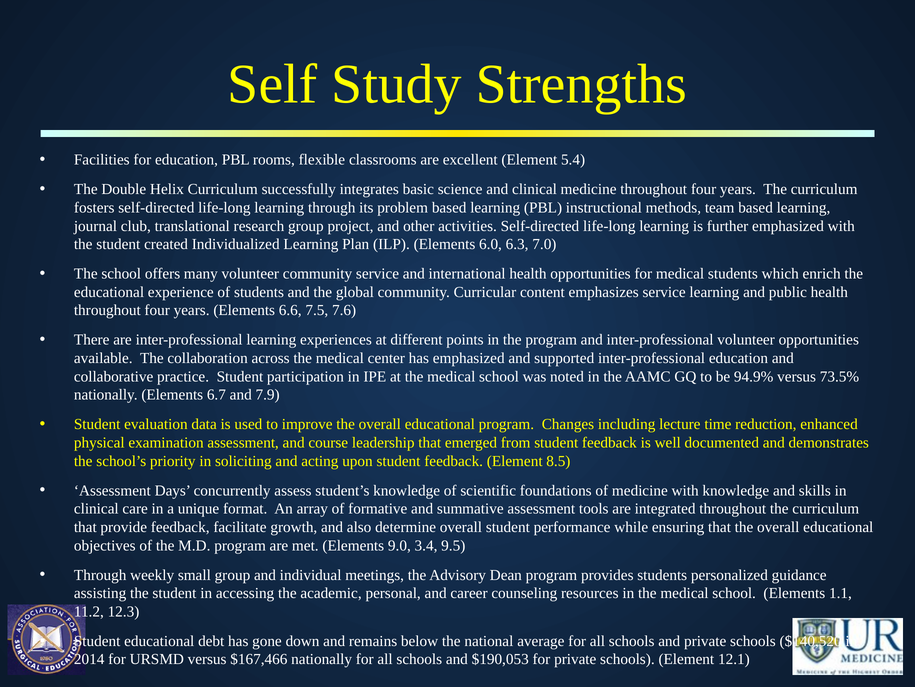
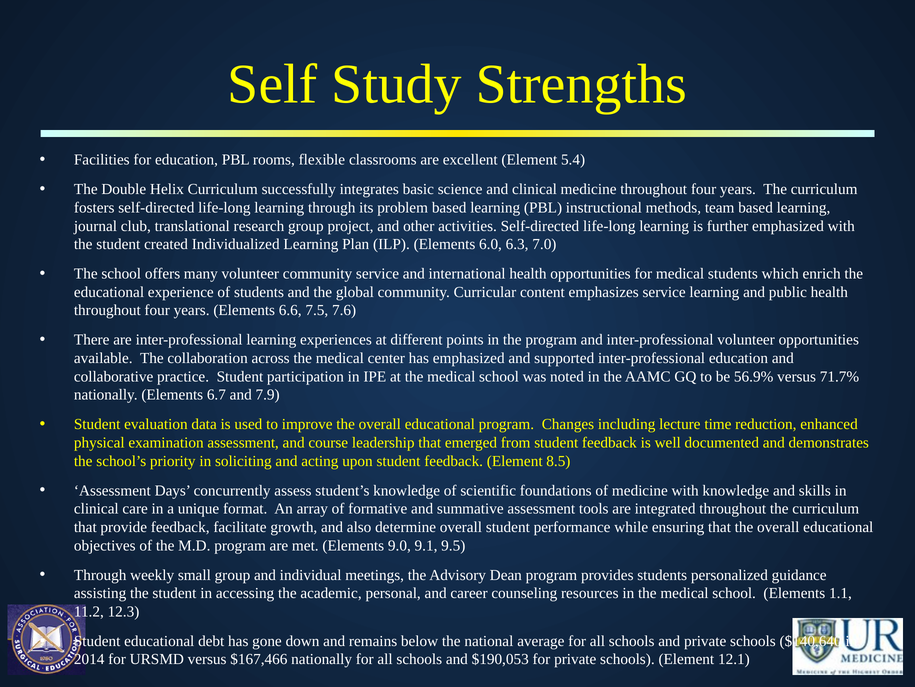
94.9%: 94.9% -> 56.9% (754, 376)
73.5%: 73.5% -> 71.7% (840, 376)
3.4: 3.4 -> 9.1 (426, 545)
$140,520: $140,520 -> $140,640 (811, 640)
